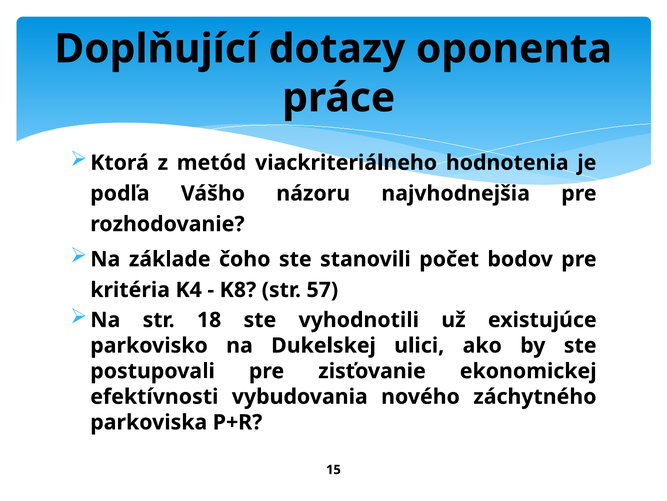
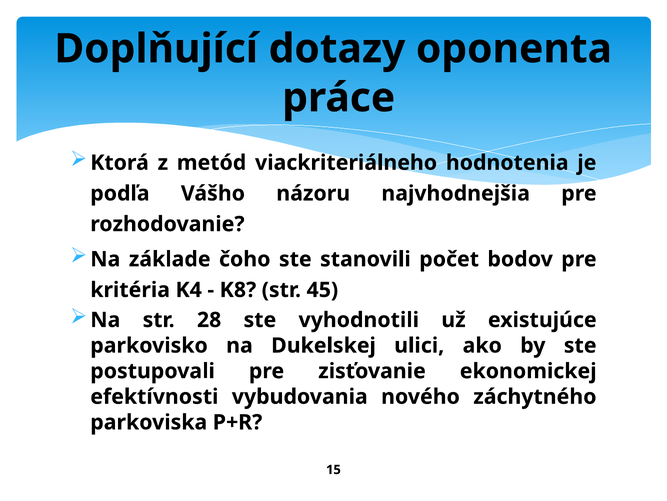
57: 57 -> 45 (322, 290)
18: 18 -> 28 (209, 320)
